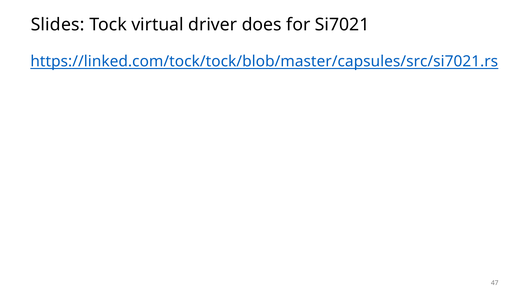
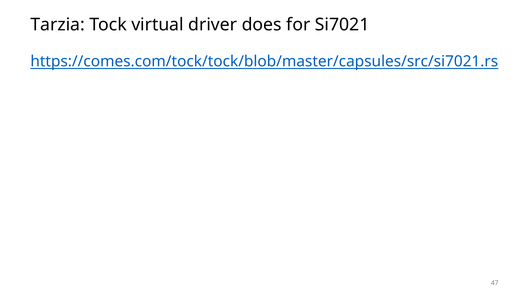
Slides: Slides -> Tarzia (58, 25)
https://linked.com/tock/tock/blob/master/capsules/src/si7021.rs: https://linked.com/tock/tock/blob/master/capsules/src/si7021.rs -> https://comes.com/tock/tock/blob/master/capsules/src/si7021.rs (264, 62)
